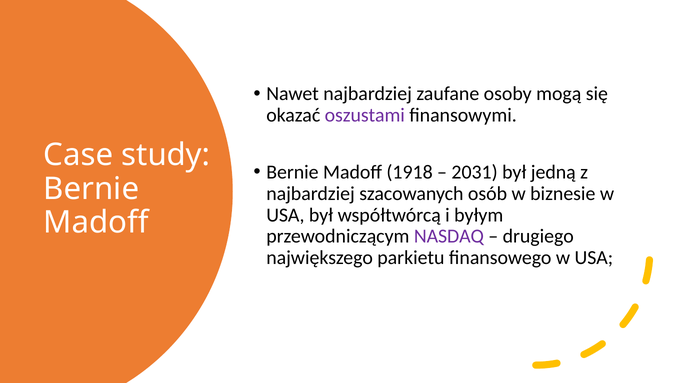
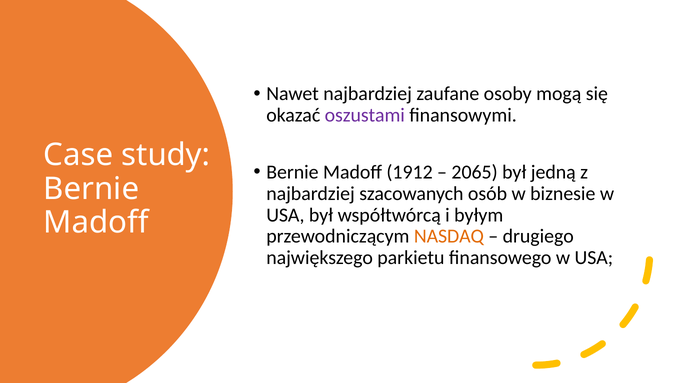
1918: 1918 -> 1912 (410, 172)
2031: 2031 -> 2065 (475, 172)
NASDAQ colour: purple -> orange (449, 236)
